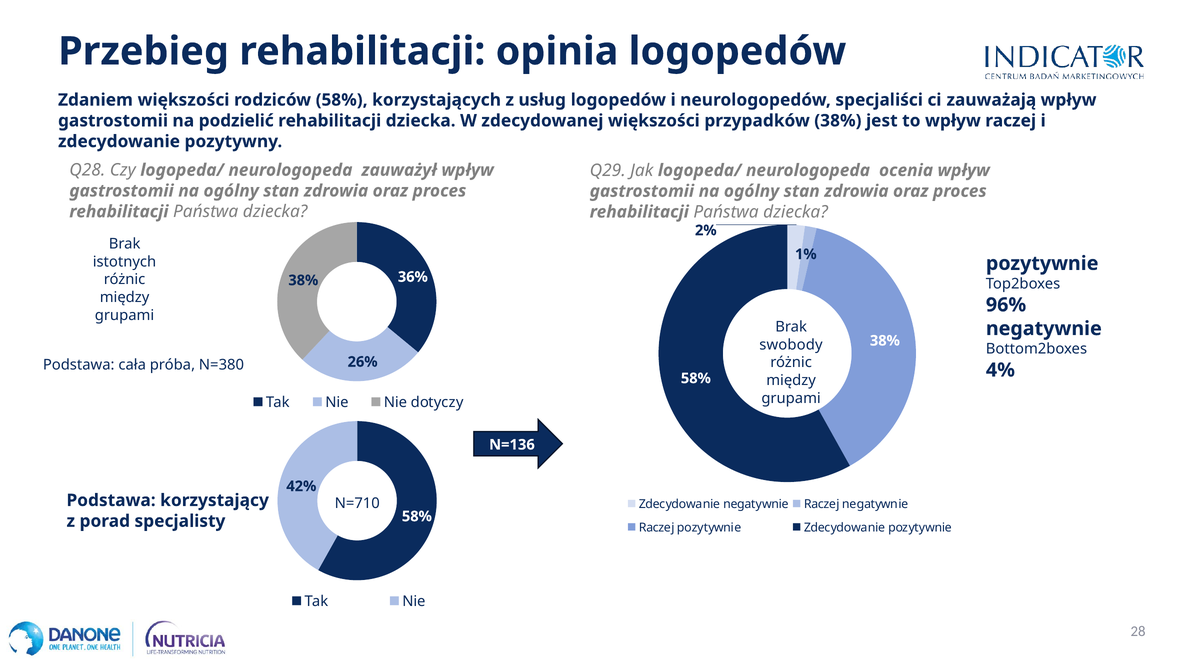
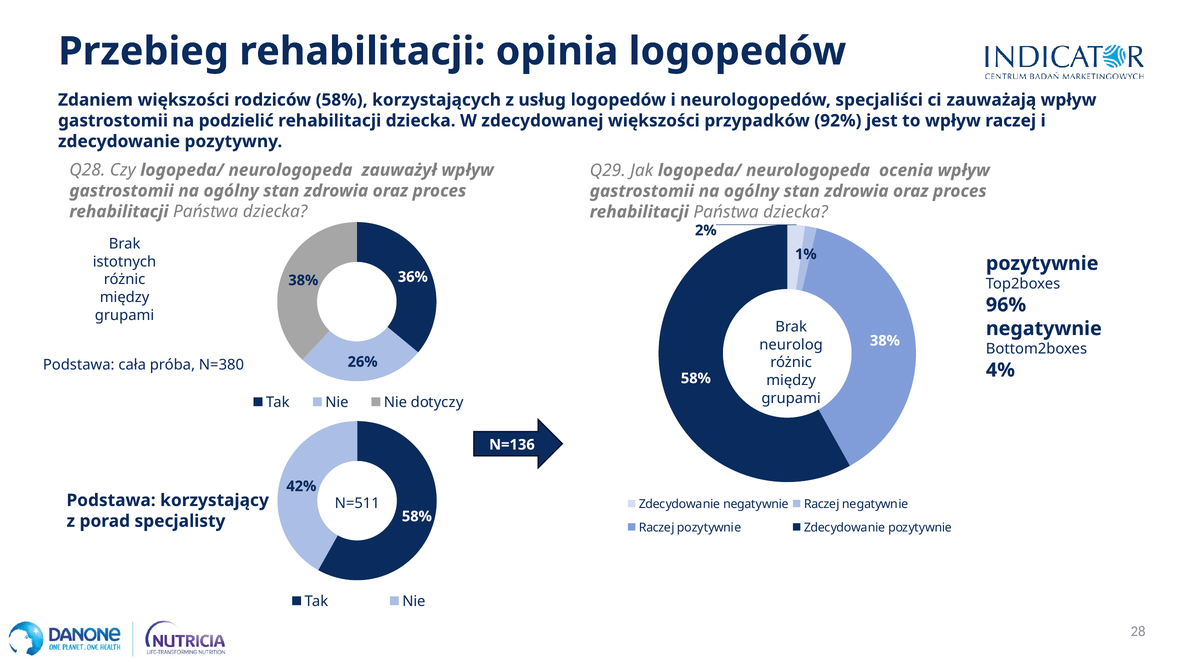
przypadków 38%: 38% -> 92% (838, 121)
swobody: swobody -> neurolog (791, 345)
N=710: N=710 -> N=511 (357, 503)
